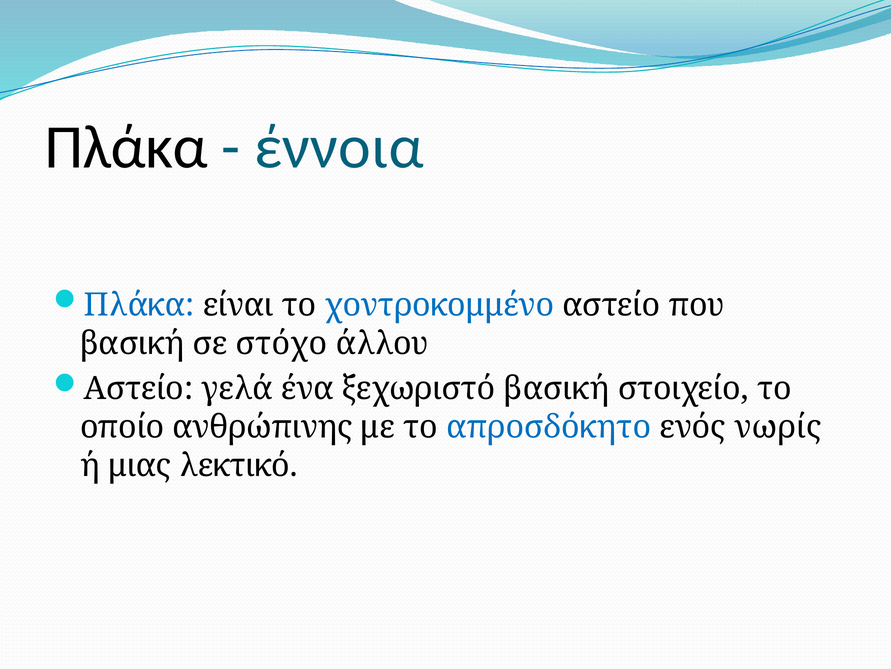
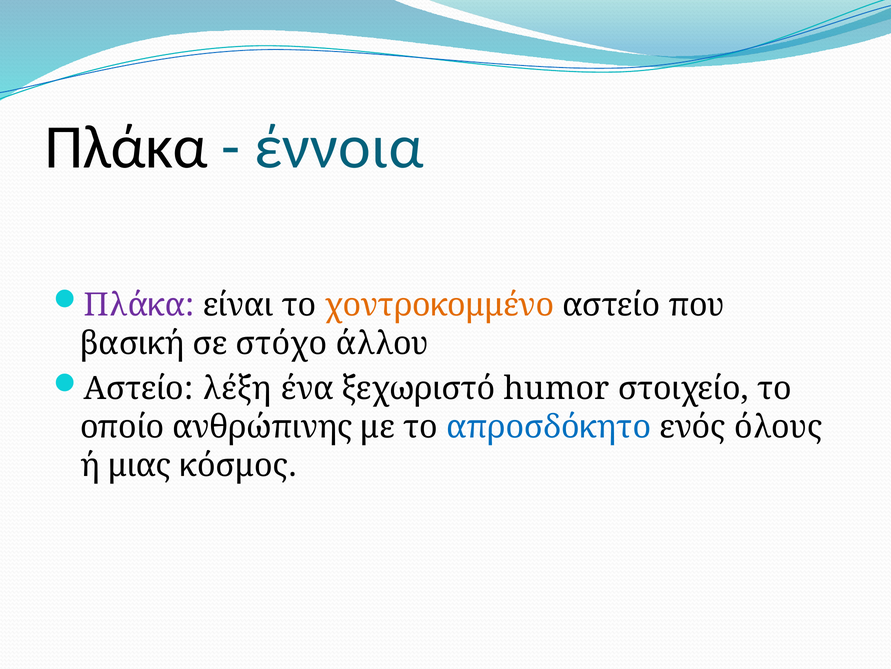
Πλάκα colour: blue -> purple (139, 305)
χοντροκομμένο colour: blue -> orange (440, 305)
γελά: γελά -> λέξη (237, 388)
ξεχωριστό βασική: βασική -> humor (557, 388)
νωρίς: νωρίς -> όλους (778, 427)
λεκτικό: λεκτικό -> κόσμος (238, 465)
